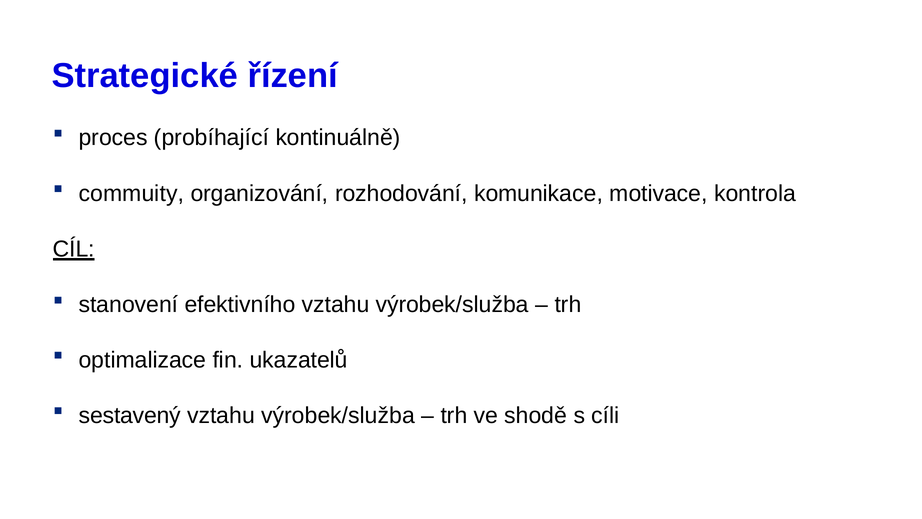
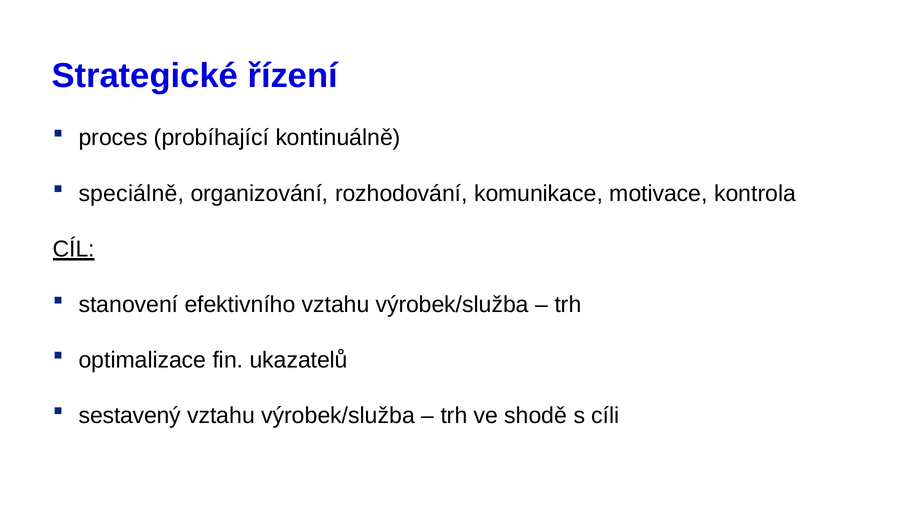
commuity: commuity -> speciálně (131, 193)
